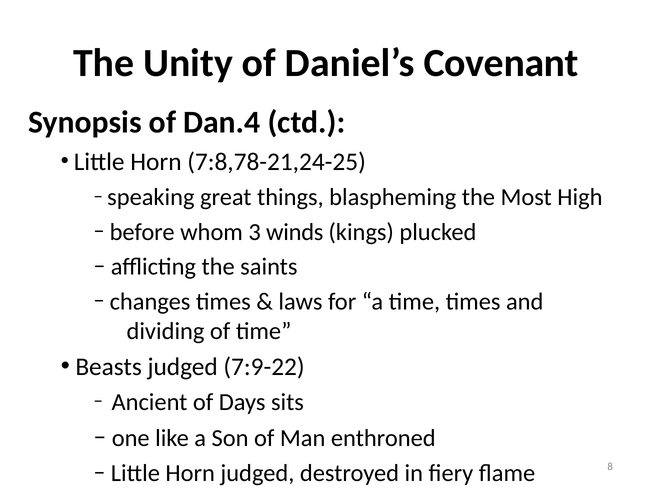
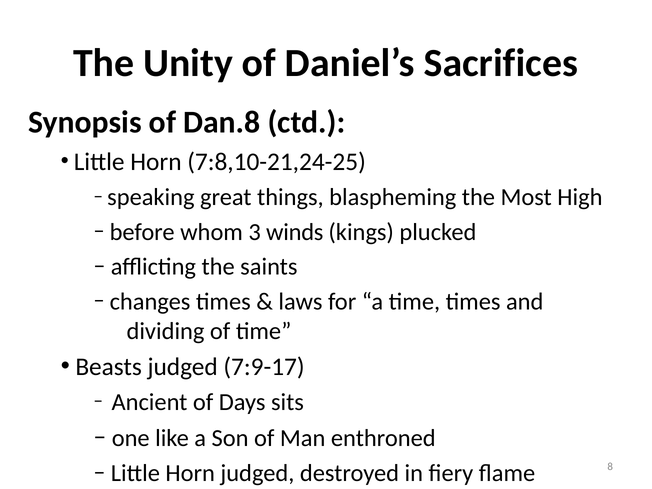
Covenant: Covenant -> Sacrifices (501, 63)
Dan.4: Dan.4 -> Dan.8 (222, 122)
7:8,78-21,24-25: 7:8,78-21,24-25 -> 7:8,10-21,24-25 (277, 162)
7:9-22: 7:9-22 -> 7:9-17 (264, 367)
